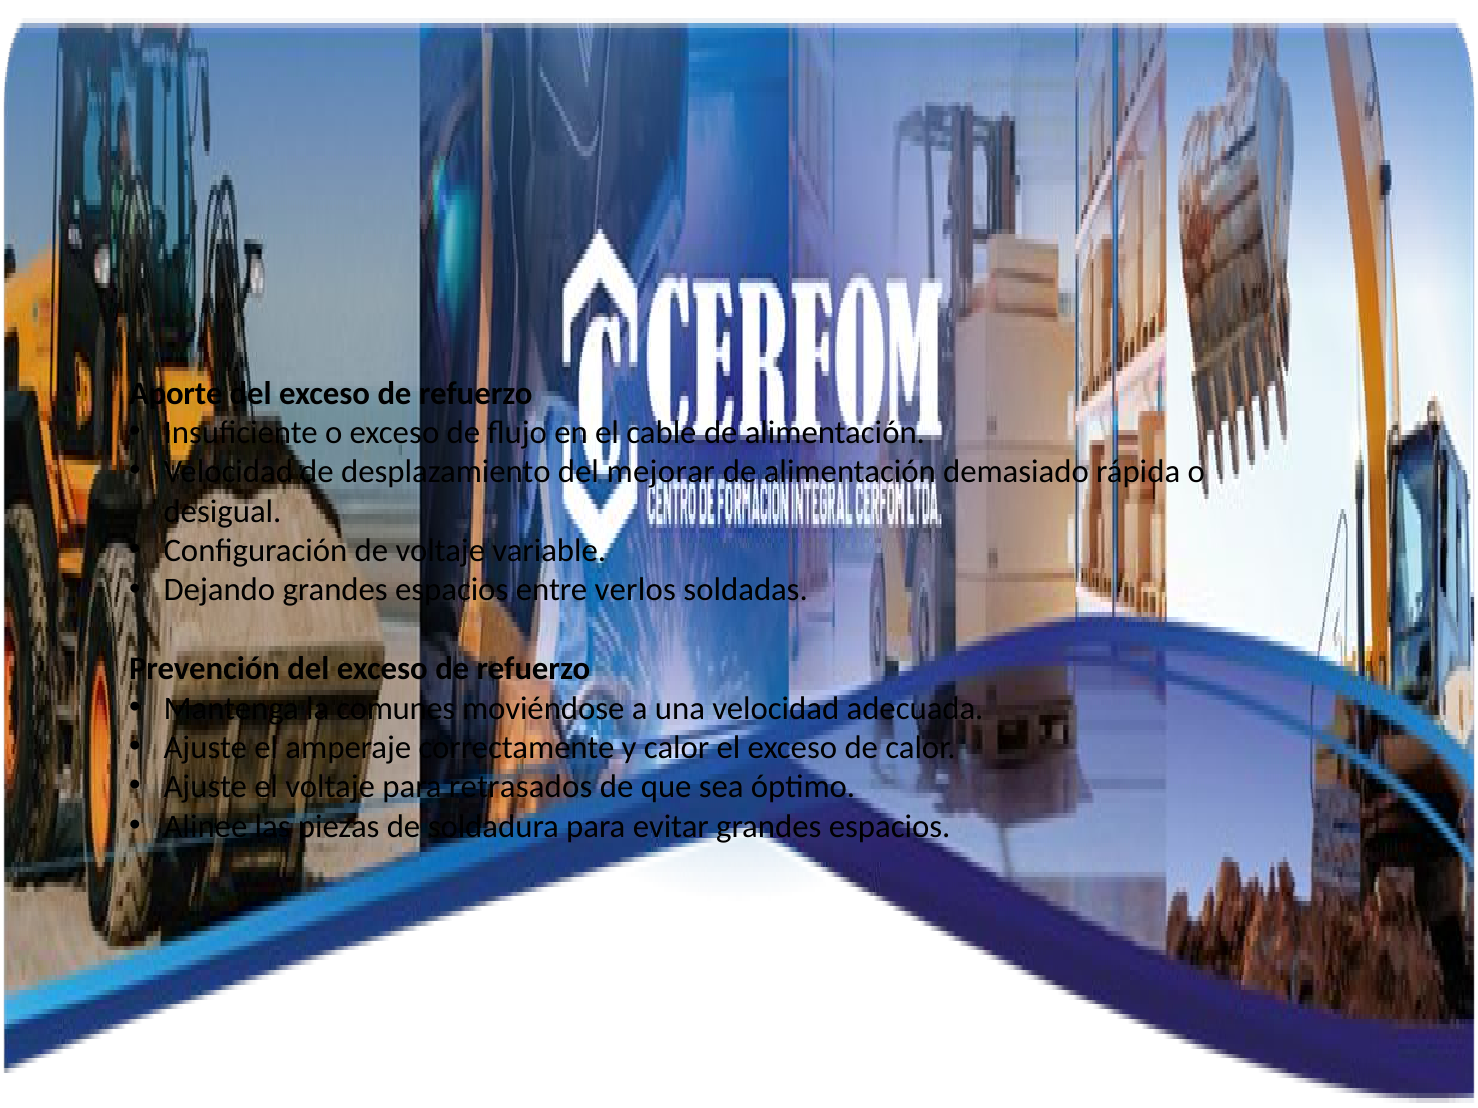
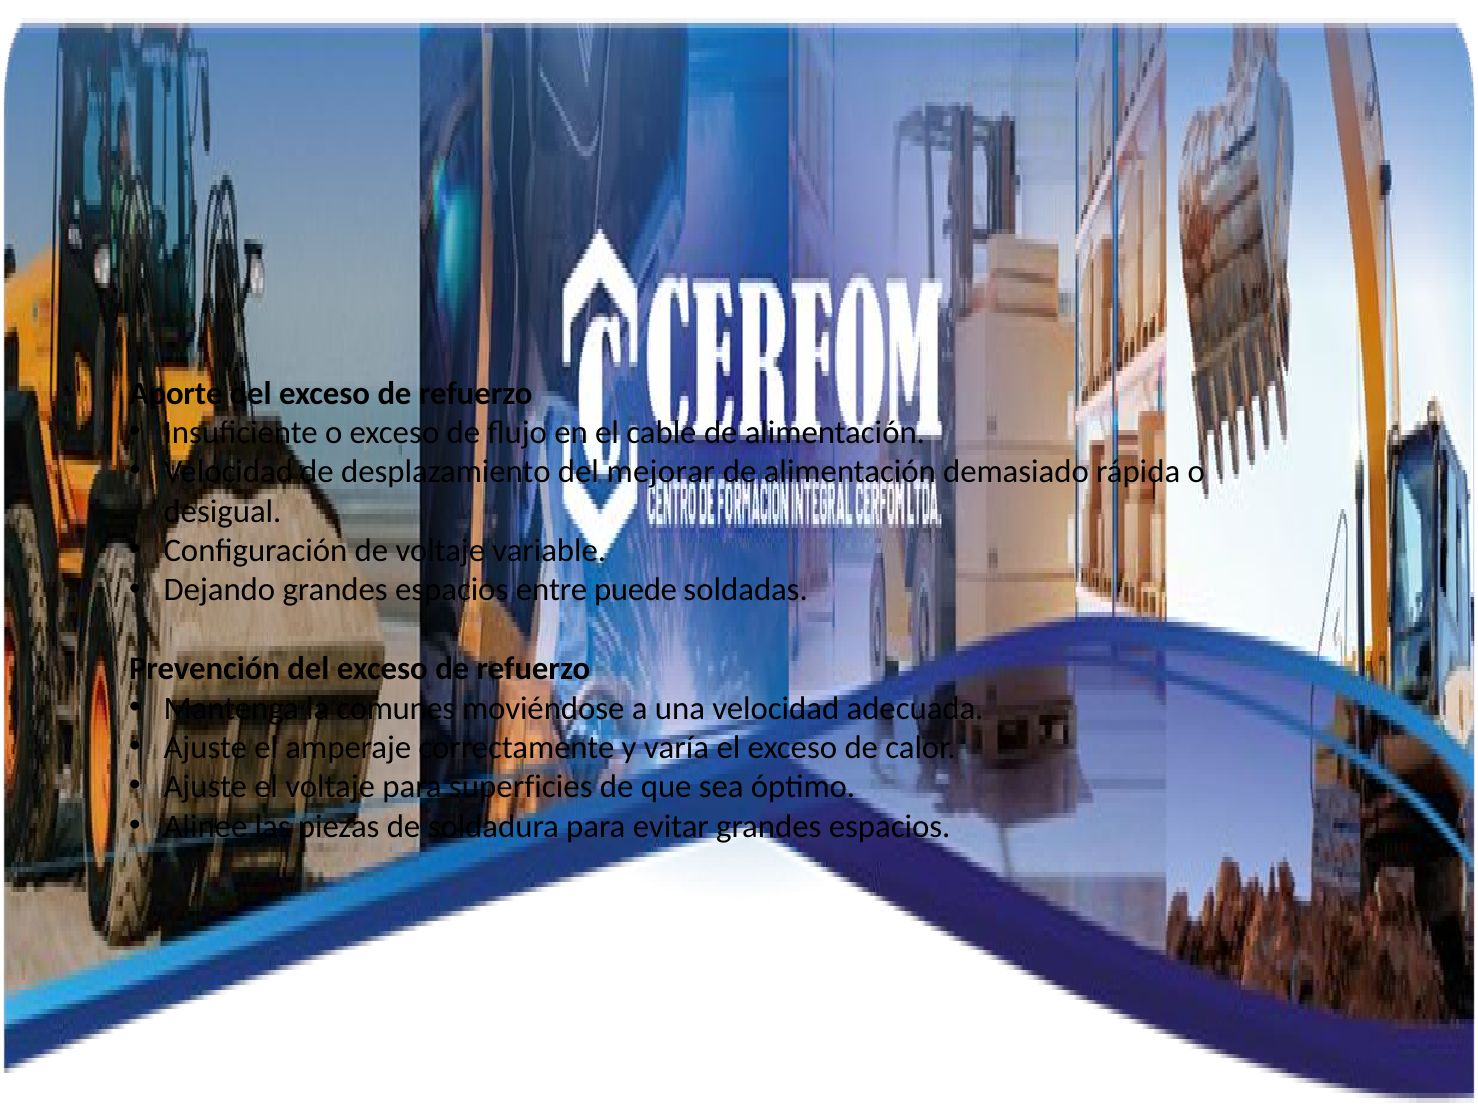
verlos: verlos -> puede (636, 590)
y calor: calor -> varía (676, 748)
retrasados: retrasados -> superficies (521, 787)
